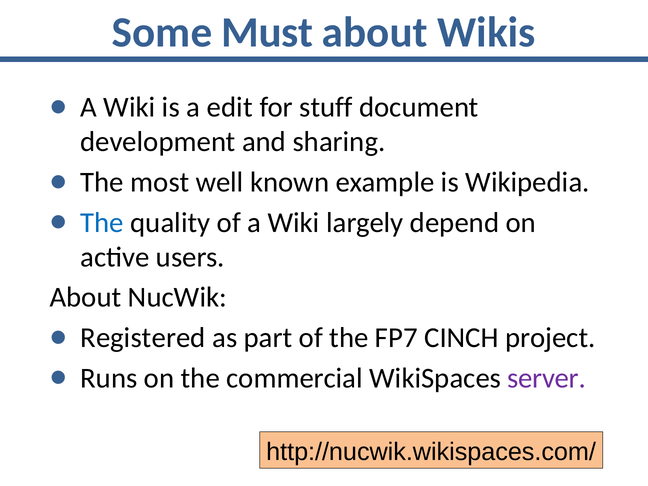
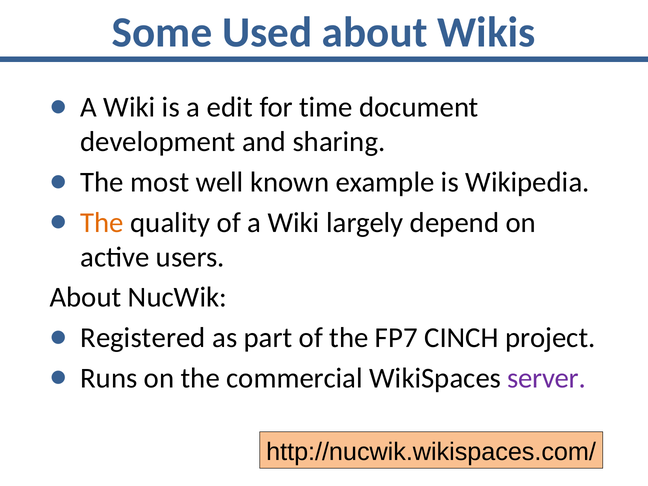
Must: Must -> Used (267, 33)
stuff: stuff -> time (326, 107)
The colour: blue -> orange (102, 223)
